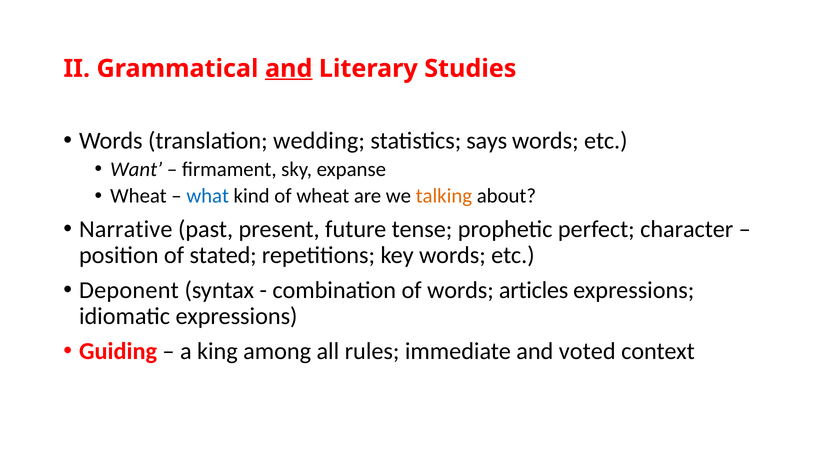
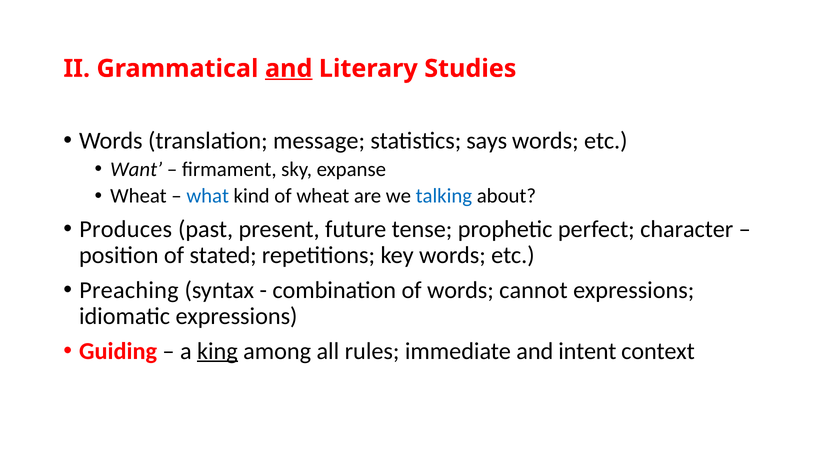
wedding: wedding -> message (319, 141)
talking colour: orange -> blue (444, 196)
Narrative: Narrative -> Produces (126, 229)
Deponent: Deponent -> Preaching (129, 290)
articles: articles -> cannot (533, 290)
king underline: none -> present (217, 351)
voted: voted -> intent (587, 351)
